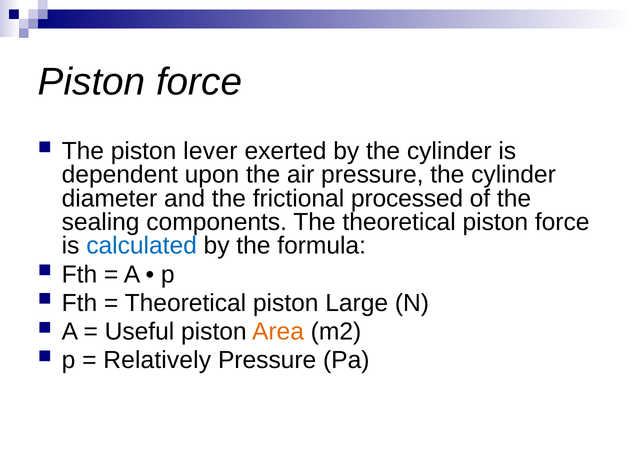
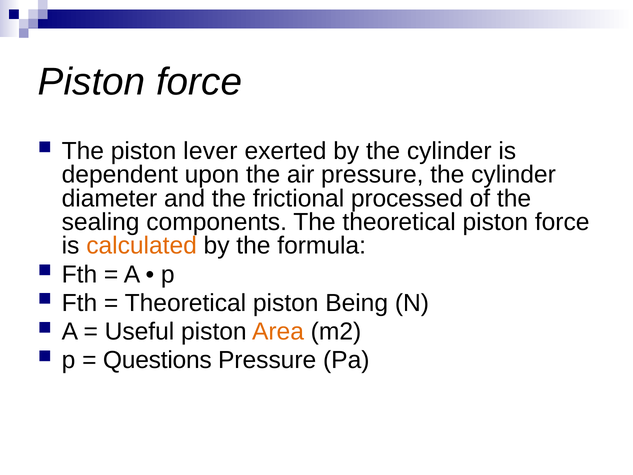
calculated colour: blue -> orange (142, 246)
Large: Large -> Being (357, 303)
Relatively: Relatively -> Questions (157, 360)
